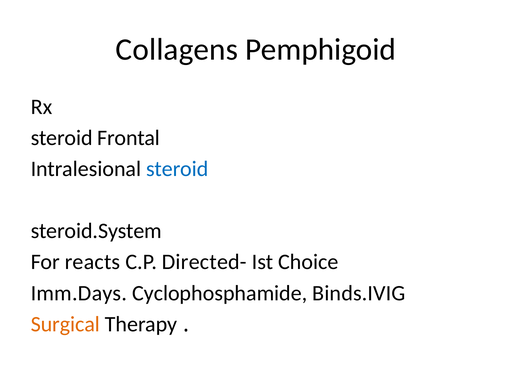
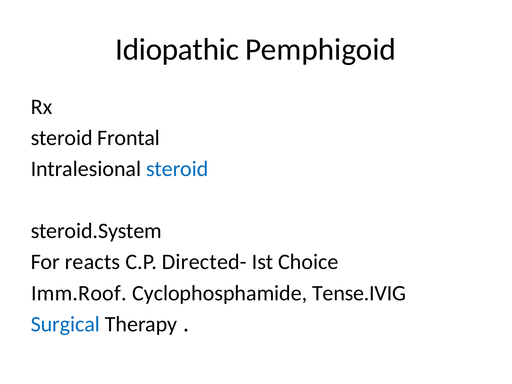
Collagens: Collagens -> Idiopathic (177, 50)
Imm.Days: Imm.Days -> Imm.Roof (79, 293)
Binds.IVIG: Binds.IVIG -> Tense.IVIG (359, 293)
Surgical colour: orange -> blue (65, 324)
